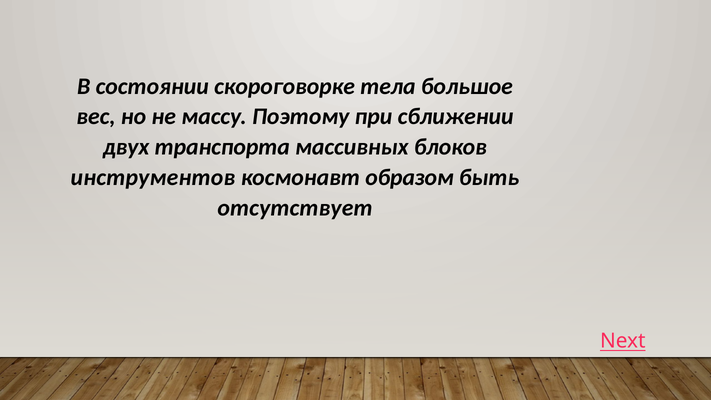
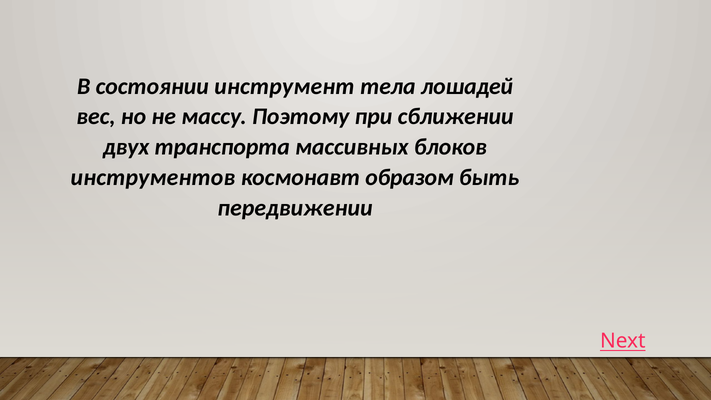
скороговорке: скороговорке -> инструмент (284, 86)
большое: большое -> лошадей (467, 86)
отсутствует: отсутствует -> передвижении (295, 208)
